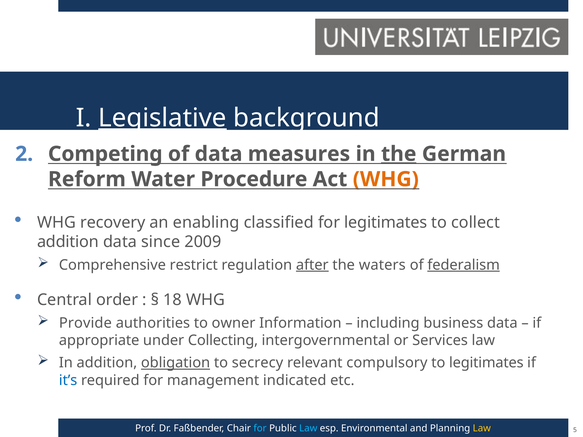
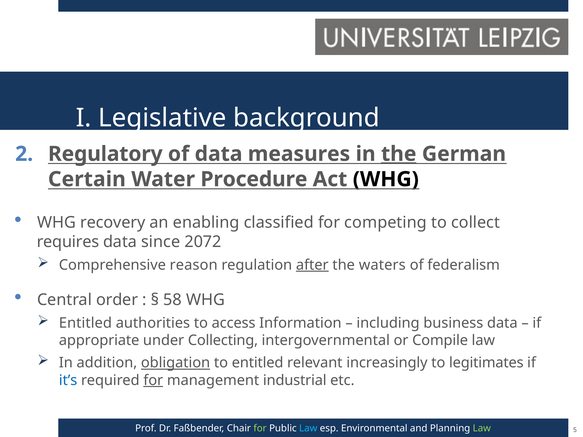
Legislative underline: present -> none (162, 118)
Competing: Competing -> Regulatory (105, 154)
Reform: Reform -> Certain (87, 179)
WHG colour: orange -> black (386, 179)
for legitimates: legitimates -> competing (386, 222)
addition: addition -> requires (68, 242)
2009: 2009 -> 2072 (203, 242)
restrict: restrict -> reason (194, 265)
federalism underline: present -> none (464, 265)
18: 18 -> 58 (173, 300)
Provide: Provide -> Entitled (85, 323)
owner: owner -> access (234, 323)
Services: Services -> Compile (440, 341)
to secrecy: secrecy -> entitled (258, 363)
compulsory: compulsory -> increasingly (387, 363)
for underline: none -> present (153, 380)
indicated: indicated -> industrial (295, 380)
for colour: light blue -> light green (260, 429)
Law colour: yellow -> light green (482, 429)
